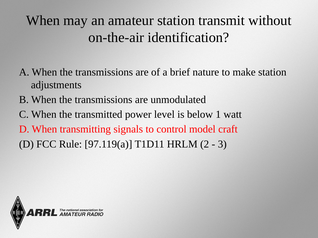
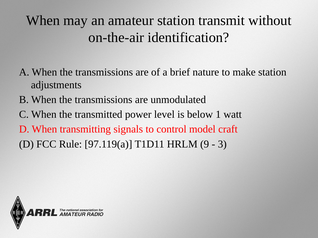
2: 2 -> 9 (205, 144)
